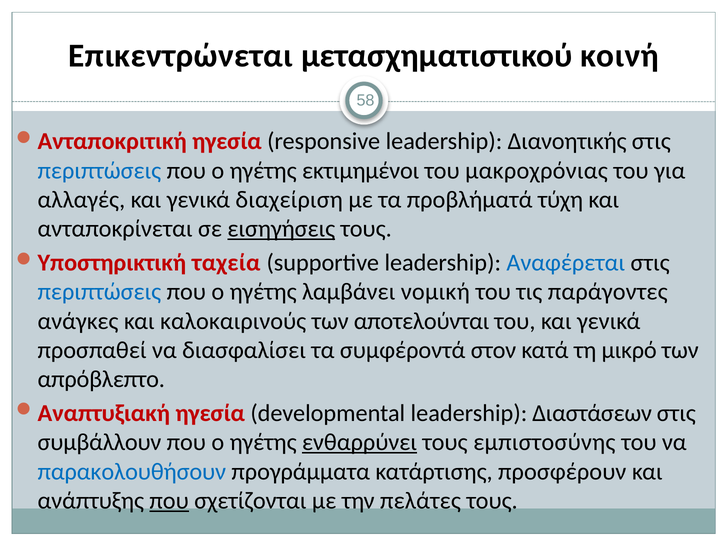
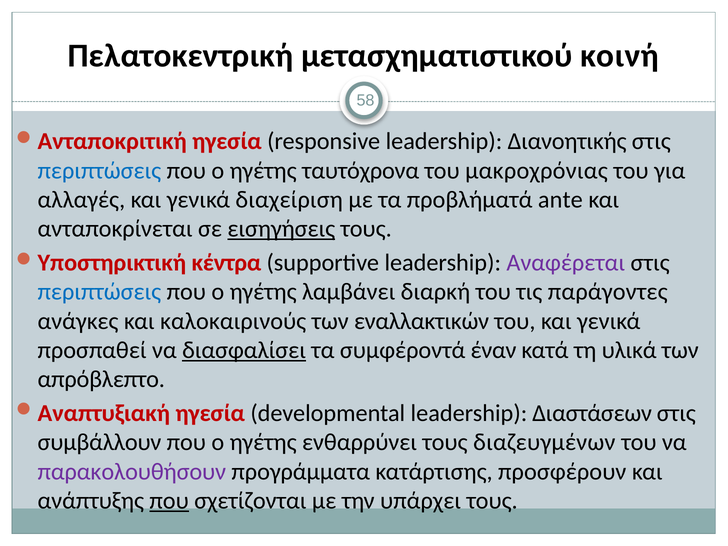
Επικεντρώνεται: Επικεντρώνεται -> Πελατοκεντρική (181, 56)
εκτιμημένοι: εκτιμημένοι -> ταυτόχρονα (361, 171)
τύχη: τύχη -> ante (560, 200)
ταχεία: ταχεία -> κέντρα (226, 263)
Αναφέρεται colour: blue -> purple (566, 263)
νομική: νομική -> διαρκή (435, 292)
αποτελούνται: αποτελούνται -> εναλλακτικών (422, 321)
διασφαλίσει underline: none -> present (244, 350)
στον: στον -> έναν (493, 350)
μικρό: μικρό -> υλικά (629, 350)
ενθαρρύνει underline: present -> none (360, 442)
εμπιστοσύνης: εμπιστοσύνης -> διαζευγμένων (544, 442)
παρακολουθήσουν colour: blue -> purple (132, 471)
πελάτες: πελάτες -> υπάρχει (421, 501)
